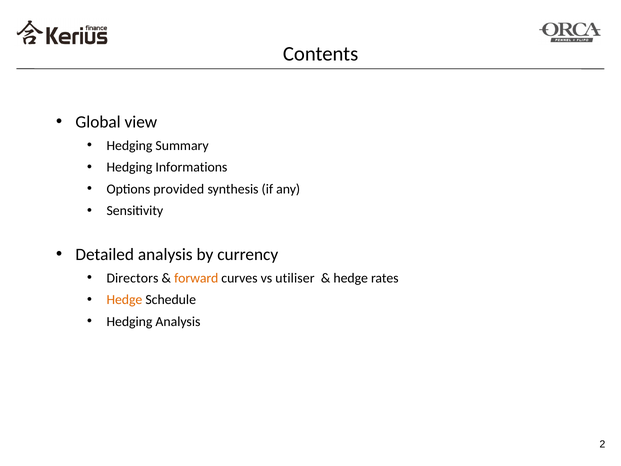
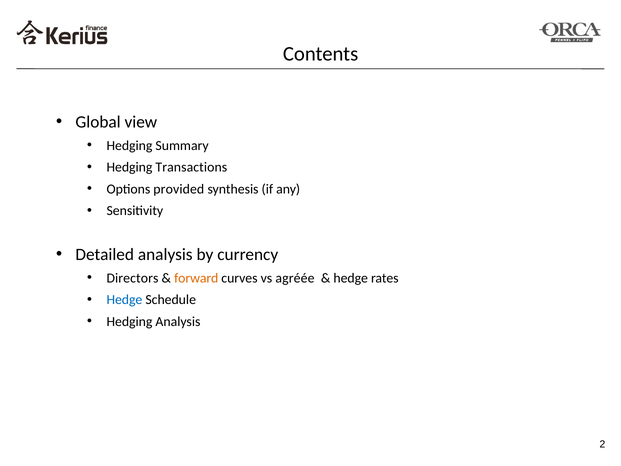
Informations: Informations -> Transactions (191, 167)
utiliser: utiliser -> agréée (295, 278)
Hedge colour: orange -> blue (124, 300)
